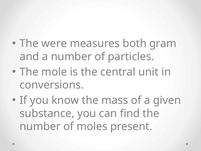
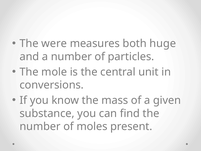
gram: gram -> huge (163, 43)
